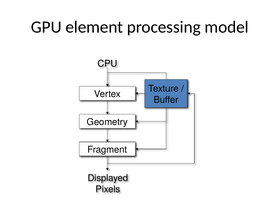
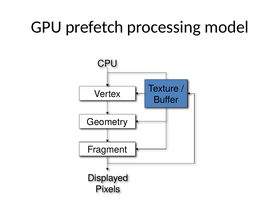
element: element -> prefetch (94, 27)
